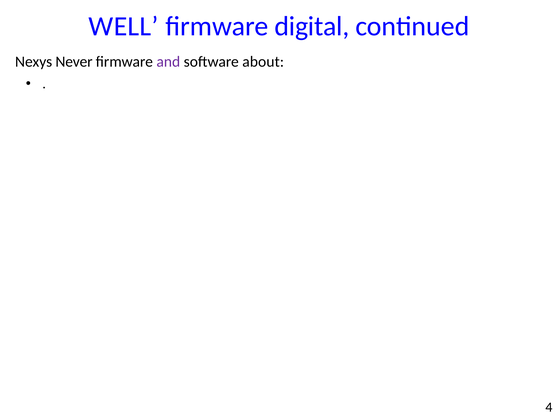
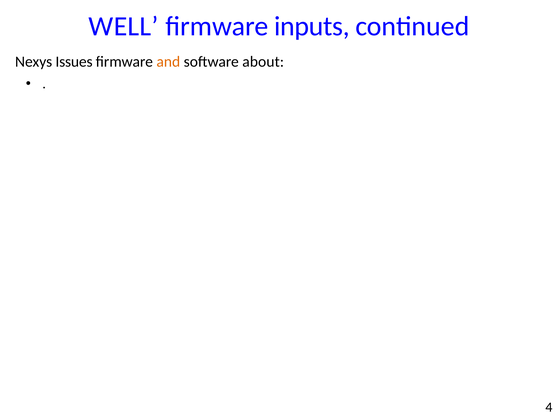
digital: digital -> inputs (312, 26)
Never: Never -> Issues (74, 62)
and colour: purple -> orange (168, 62)
